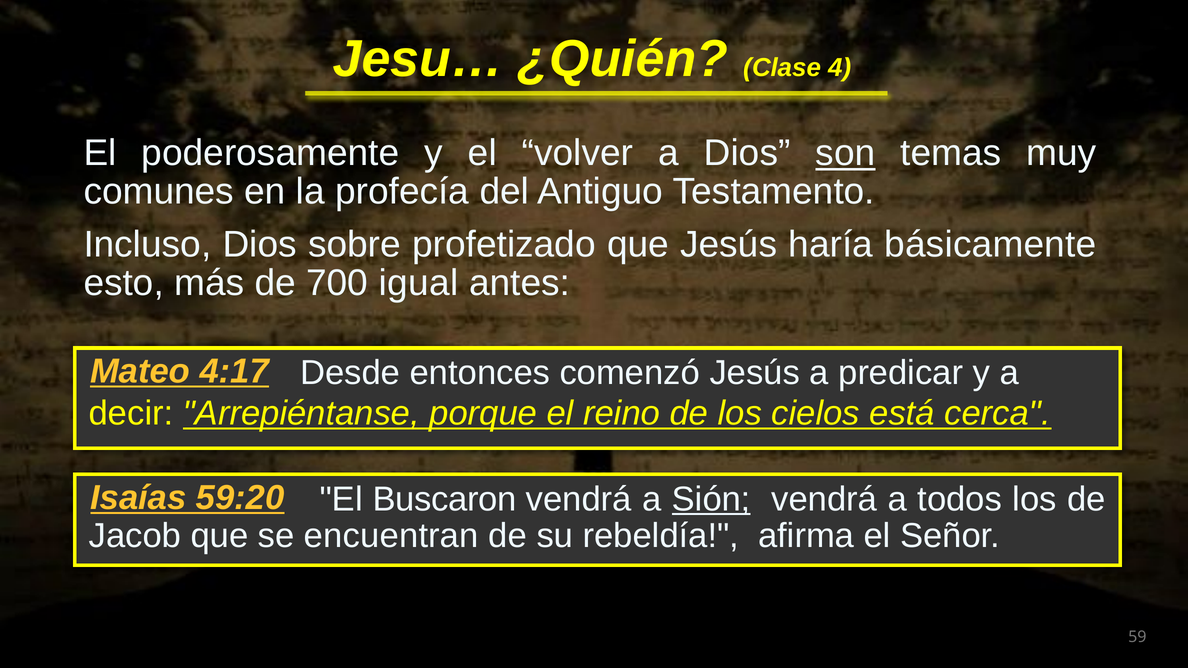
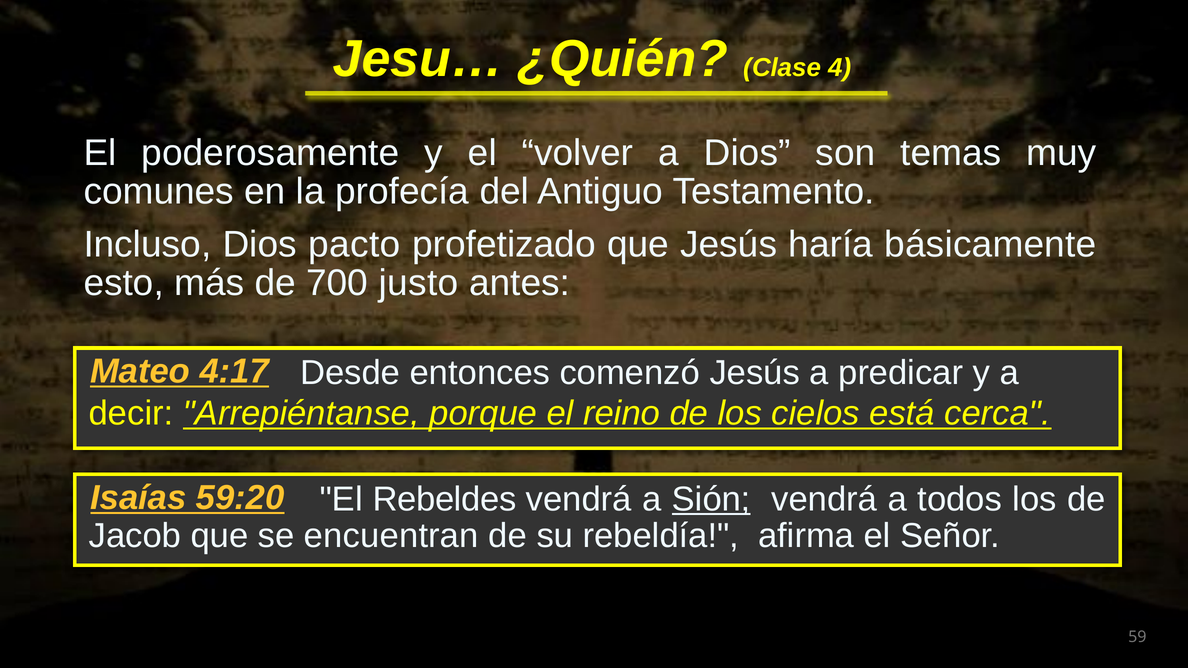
son underline: present -> none (845, 153)
sobre: sobre -> pacto (354, 245)
igual: igual -> justo (419, 283)
Buscaron: Buscaron -> Rebeldes (444, 499)
